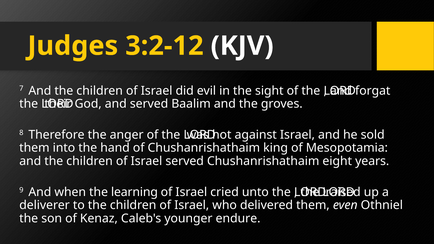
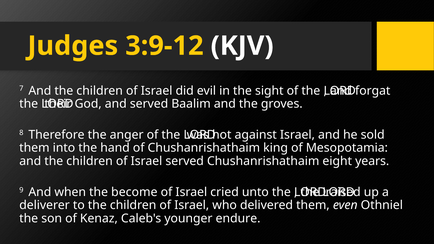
3:2-12: 3:2-12 -> 3:9-12 (164, 46)
learning: learning -> become (134, 192)
